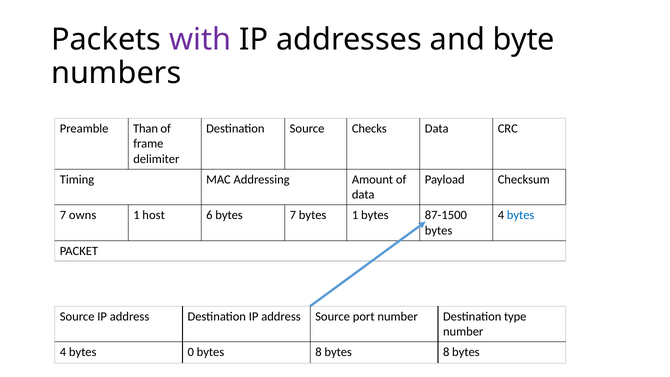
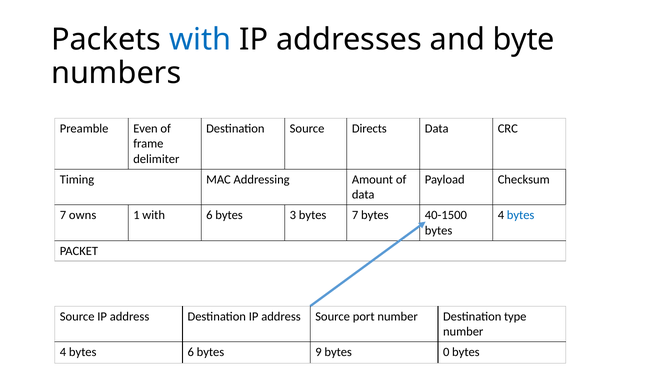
with colour: purple -> blue (200, 40)
Than: Than -> Even (145, 128)
Checks: Checks -> Directs (369, 128)
1 host: host -> with (154, 215)
bytes 7: 7 -> 3 (293, 215)
bytes 1: 1 -> 7 (355, 215)
87-1500: 87-1500 -> 40-1500 (446, 215)
bytes 0: 0 -> 6 (191, 352)
8: 8 -> 9 (318, 352)
8: 8 -> 0 (446, 352)
